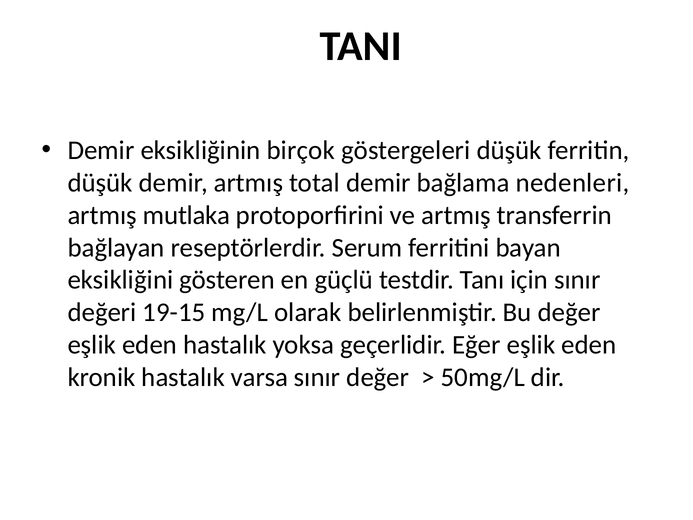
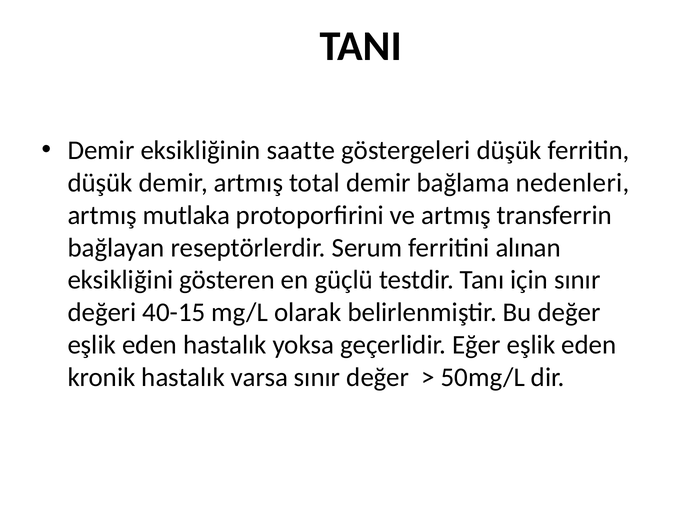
birçok: birçok -> saatte (301, 150)
bayan: bayan -> alınan (528, 248)
19-15: 19-15 -> 40-15 (174, 312)
